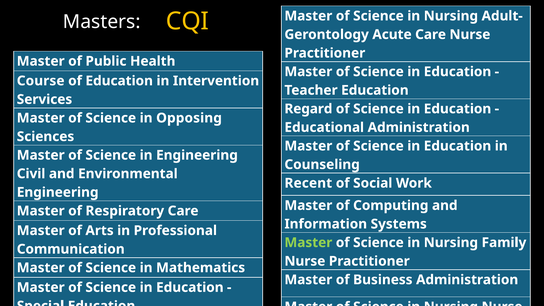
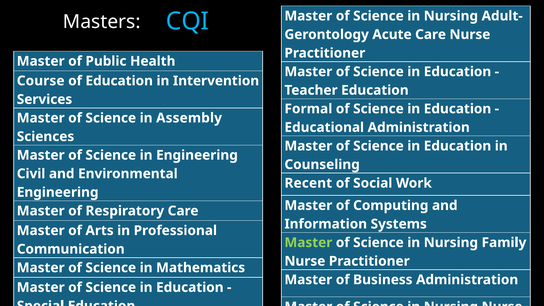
CQI colour: yellow -> light blue (187, 21)
Regard: Regard -> Formal (308, 109)
Opposing: Opposing -> Assembly (189, 118)
